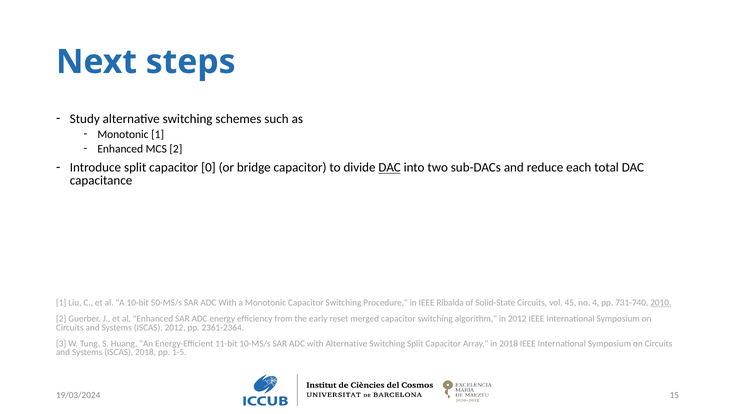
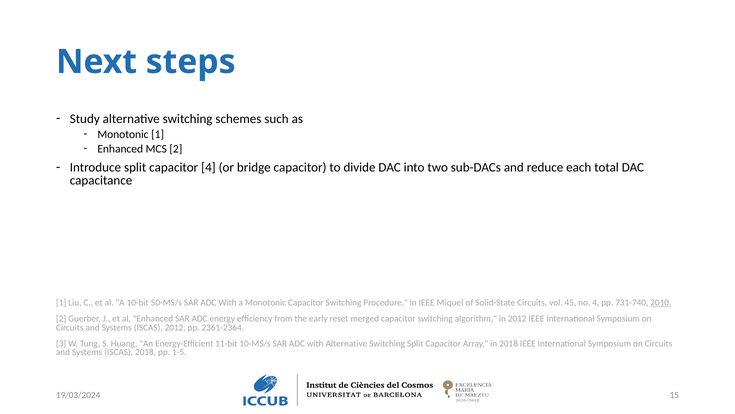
capacitor 0: 0 -> 4 (208, 167)
DAC underline: present -> none (390, 167)
Ribalda: Ribalda -> Miquel (450, 303)
